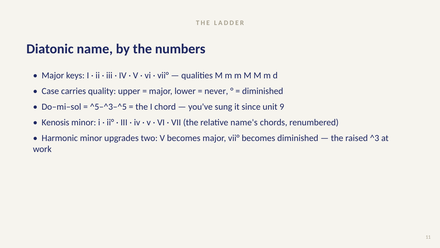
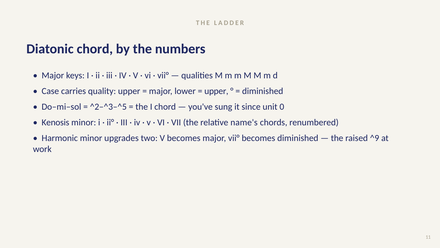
Diatonic name: name -> chord (95, 49)
never: never -> upper (216, 91)
^5–^3–^5: ^5–^3–^5 -> ^2–^3–^5 (108, 107)
9: 9 -> 0 (282, 107)
^3: ^3 -> ^9 (375, 138)
